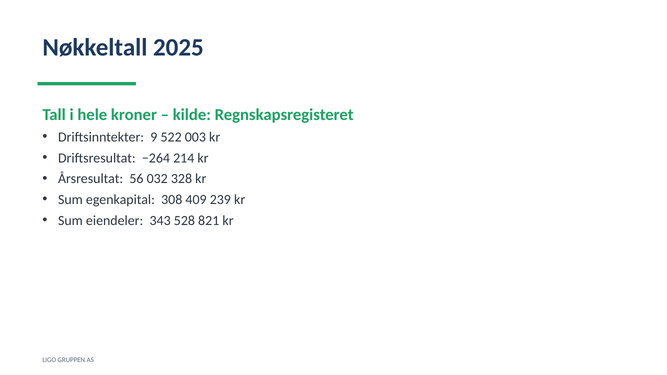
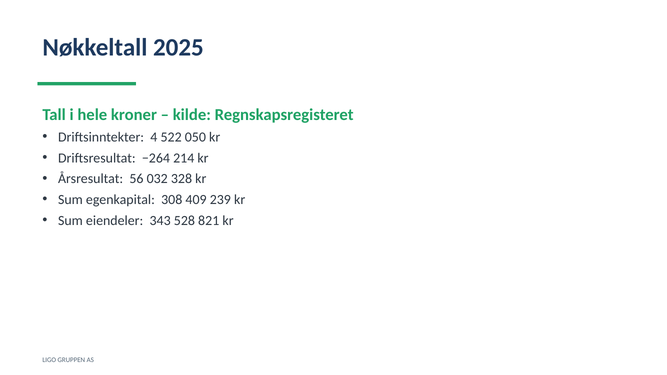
9: 9 -> 4 (154, 137)
003: 003 -> 050 (195, 137)
